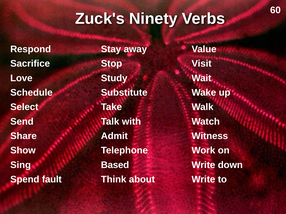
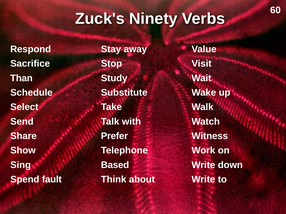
Love: Love -> Than (21, 78)
Admit: Admit -> Prefer (114, 136)
